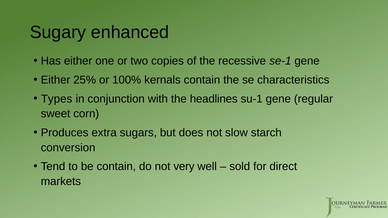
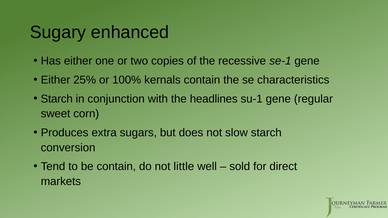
Types: Types -> Starch (57, 99)
very: very -> little (184, 167)
